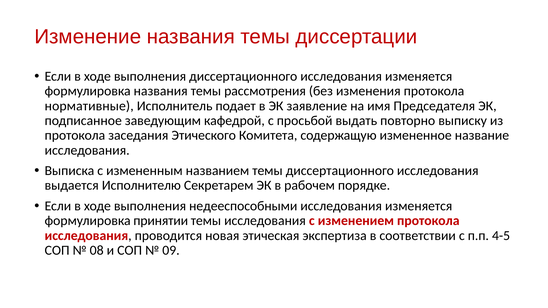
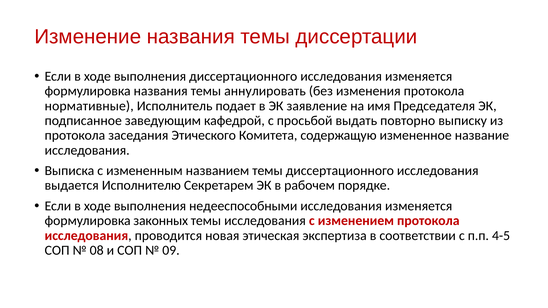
рассмотрения: рассмотрения -> аннулировать (265, 91)
принятии: принятии -> законных (161, 221)
